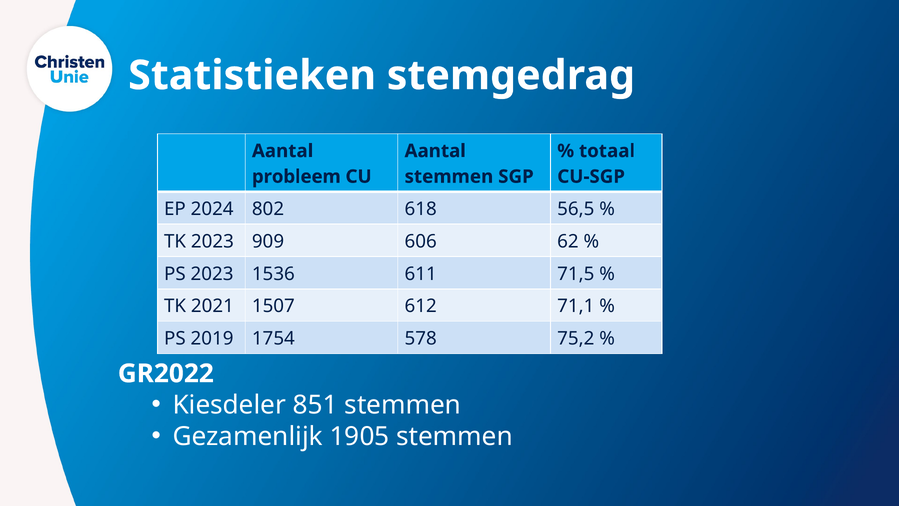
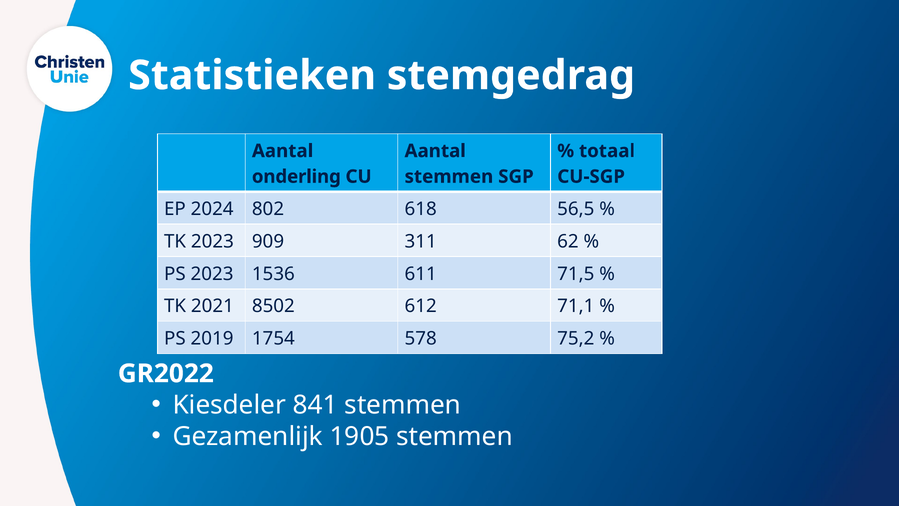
probleem: probleem -> onderling (296, 176)
606: 606 -> 311 (421, 241)
1507: 1507 -> 8502 (273, 306)
851: 851 -> 841 (315, 405)
